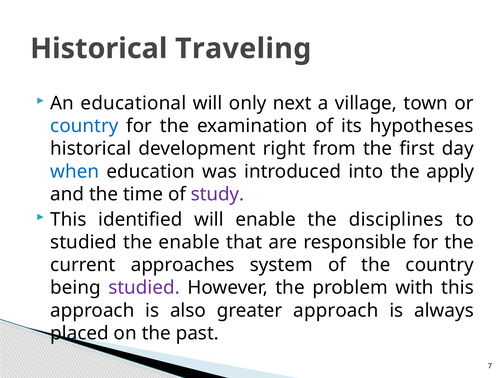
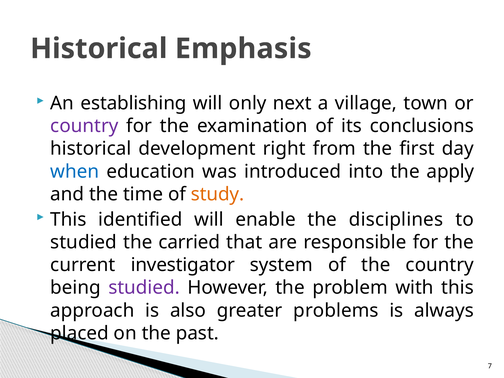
Traveling: Traveling -> Emphasis (243, 49)
educational: educational -> establishing (134, 103)
country colour: blue -> purple (84, 126)
hypotheses: hypotheses -> conclusions (422, 126)
study colour: purple -> orange (218, 194)
the enable: enable -> carried (189, 242)
approaches: approaches -> investigator (183, 265)
greater approach: approach -> problems (336, 310)
